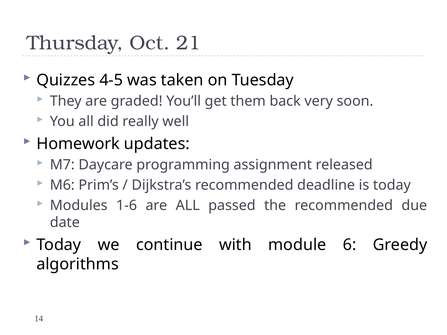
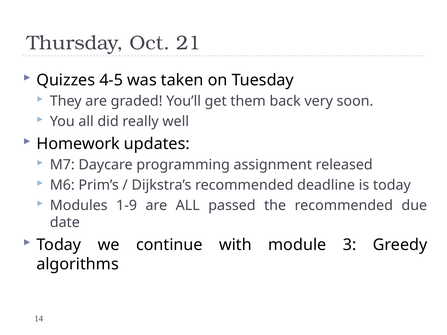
1-6: 1-6 -> 1-9 (127, 206)
6: 6 -> 3 (350, 245)
